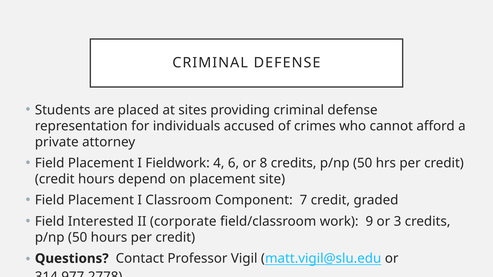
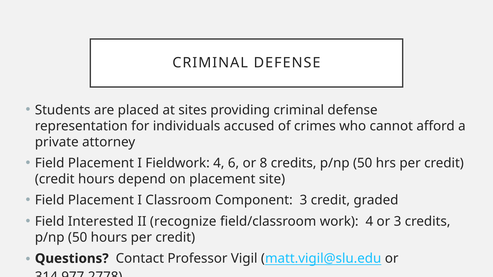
Component 7: 7 -> 3 (303, 200)
corporate: corporate -> recognize (183, 222)
work 9: 9 -> 4 (369, 222)
